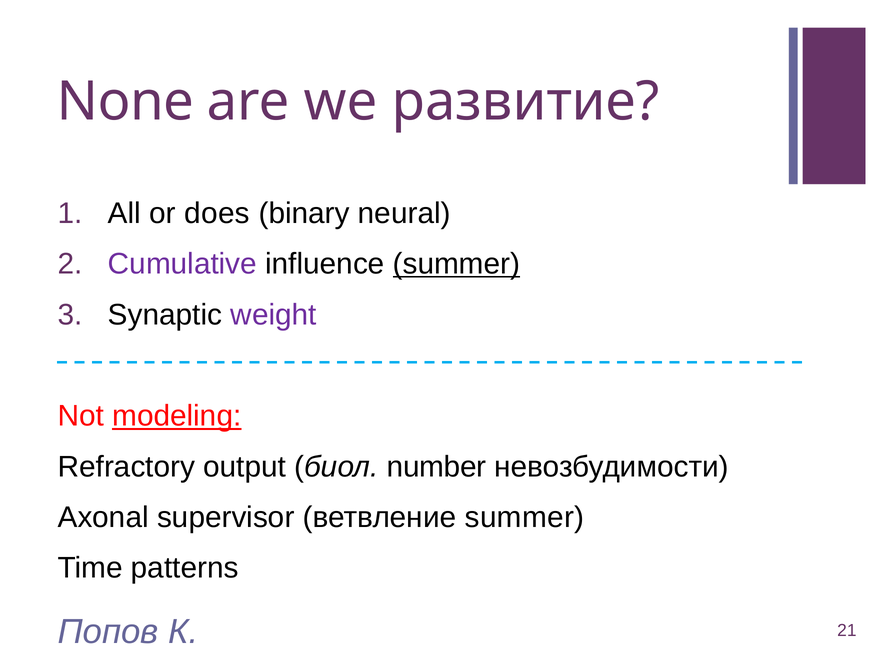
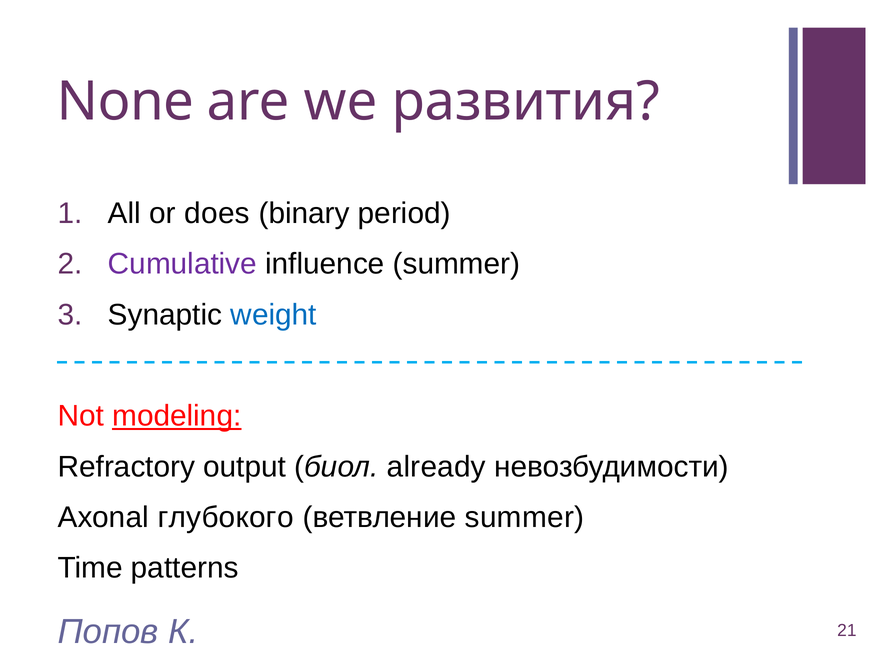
развитие: развитие -> развития (526, 102)
neural: neural -> period (404, 213)
summer underline: present -> none (456, 264)
weight colour: purple -> blue (274, 314)
number: number -> already (436, 466)
supervisor: supervisor -> глубокого (226, 517)
